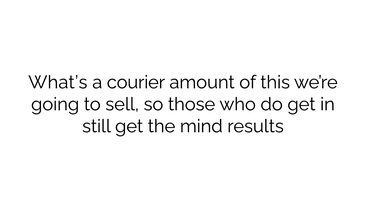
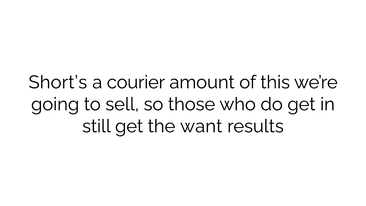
What’s: What’s -> Short’s (58, 82)
mind: mind -> want (201, 126)
